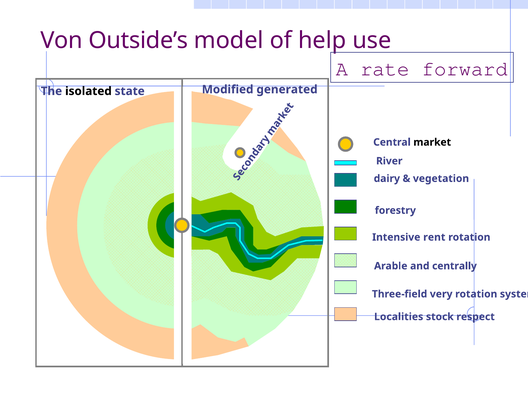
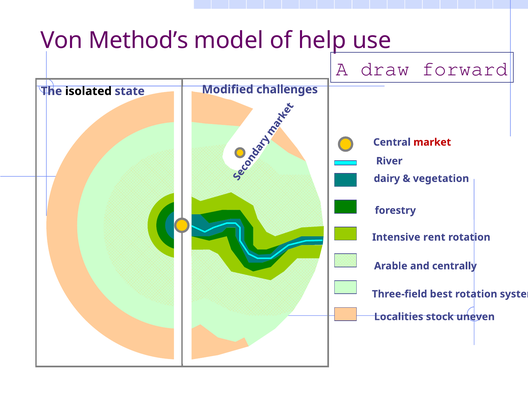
Outside’s: Outside’s -> Method’s (138, 40)
rate: rate -> draw (385, 69)
generated: generated -> challenges (287, 89)
market colour: black -> red (432, 142)
very: very -> best (441, 294)
respect: respect -> uneven (476, 317)
